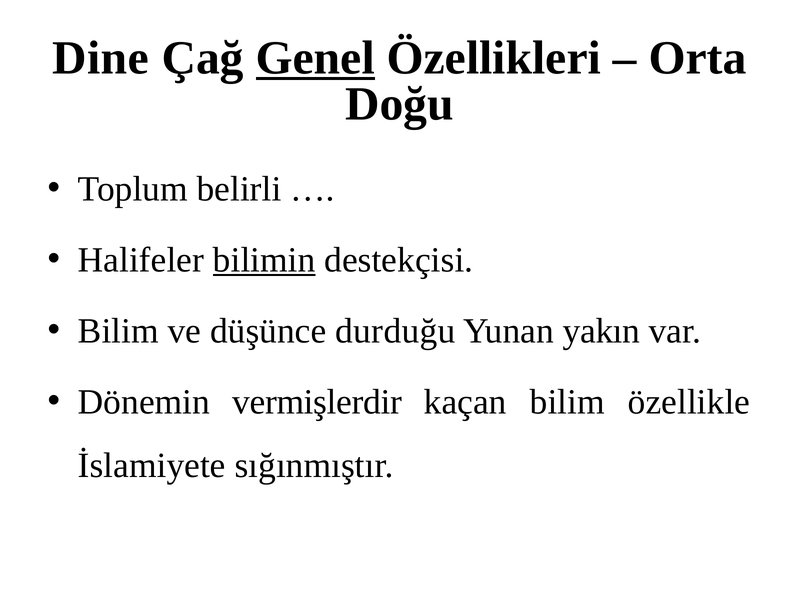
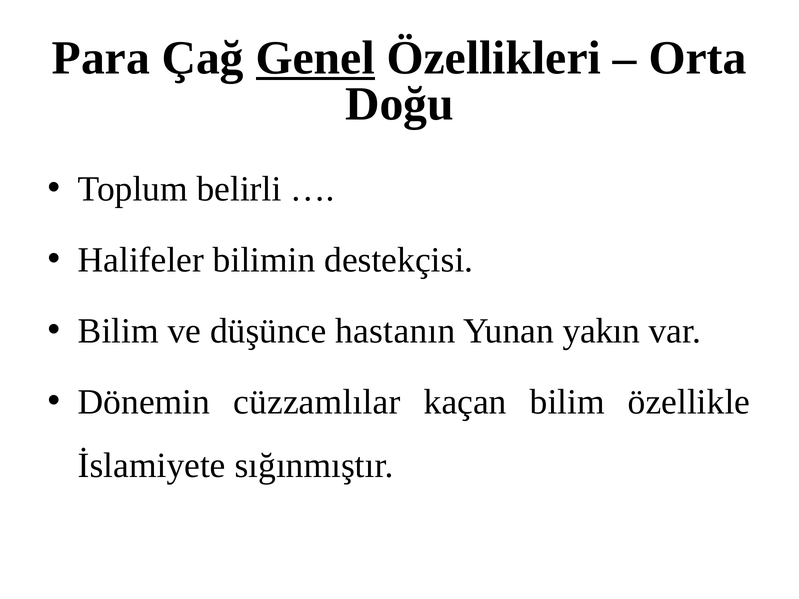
Dine: Dine -> Para (101, 58)
bilimin underline: present -> none (264, 260)
durduğu: durduğu -> hastanın (395, 331)
vermişlerdir: vermişlerdir -> cüzzamlılar (317, 402)
